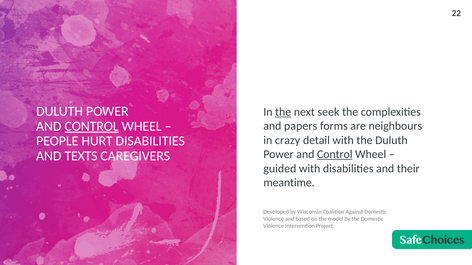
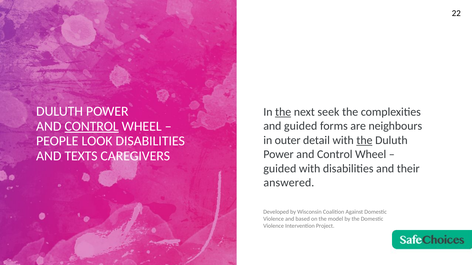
and papers: papers -> guided (301, 126)
crazy: crazy -> outer (288, 140)
the underline: none -> present (364, 140)
HURT: HURT -> LOOK (97, 141)
Control underline: present -> none (335, 155)
meantime: meantime -> answered (289, 183)
